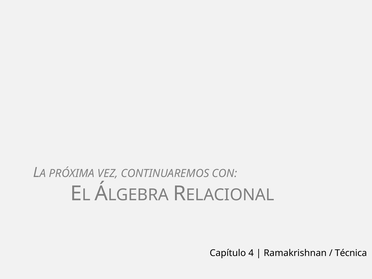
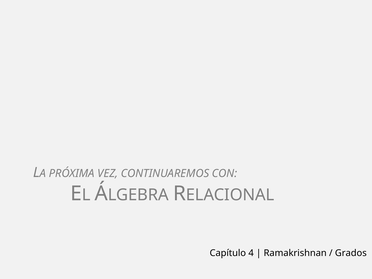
Técnica: Técnica -> Grados (351, 253)
